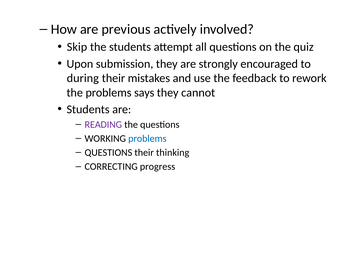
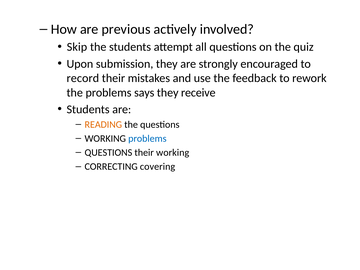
during: during -> record (83, 78)
cannot: cannot -> receive (198, 93)
READING colour: purple -> orange (103, 124)
their thinking: thinking -> working (173, 153)
progress: progress -> covering (158, 167)
